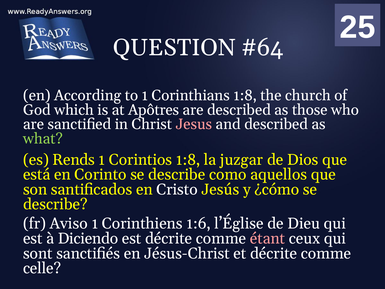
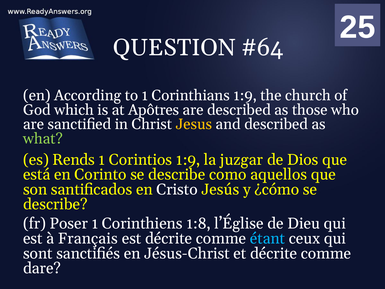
Corinthians 1:8: 1:8 -> 1:9 (245, 95)
Jesus colour: pink -> yellow (194, 124)
Corintios 1:8: 1:8 -> 1:9 (188, 160)
Aviso: Aviso -> Poser (69, 223)
1:6: 1:6 -> 1:8 (199, 223)
Diciendo: Diciendo -> Français (88, 238)
étant colour: pink -> light blue (267, 238)
celle: celle -> dare (42, 268)
